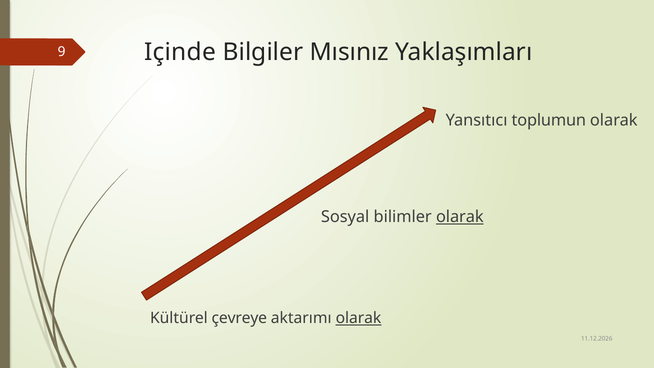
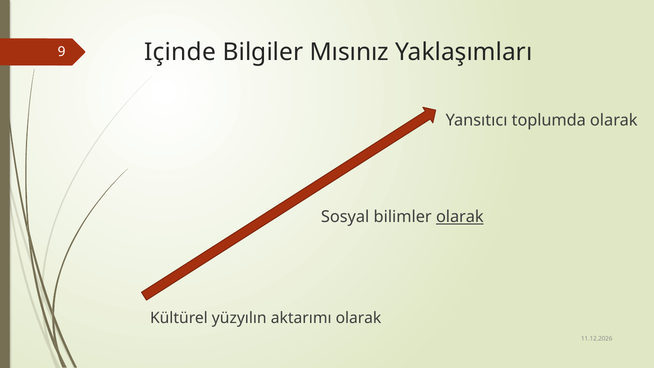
toplumun: toplumun -> toplumda (549, 120)
çevreye: çevreye -> yüzyılın (239, 318)
olarak underline: present -> none (358, 318)
